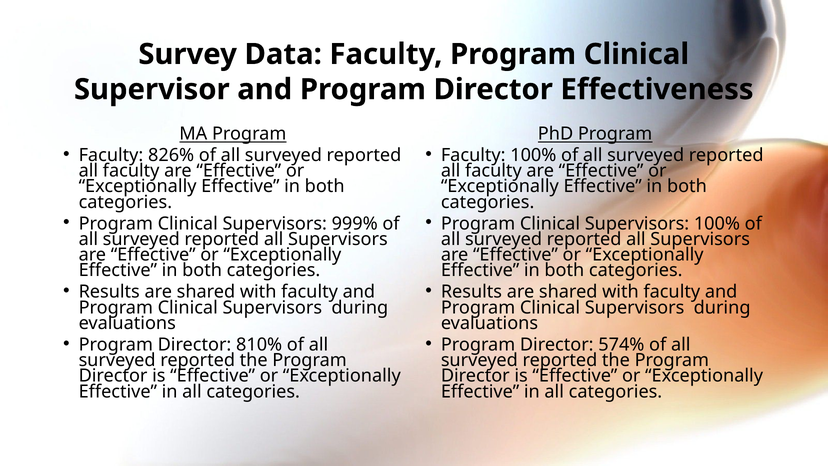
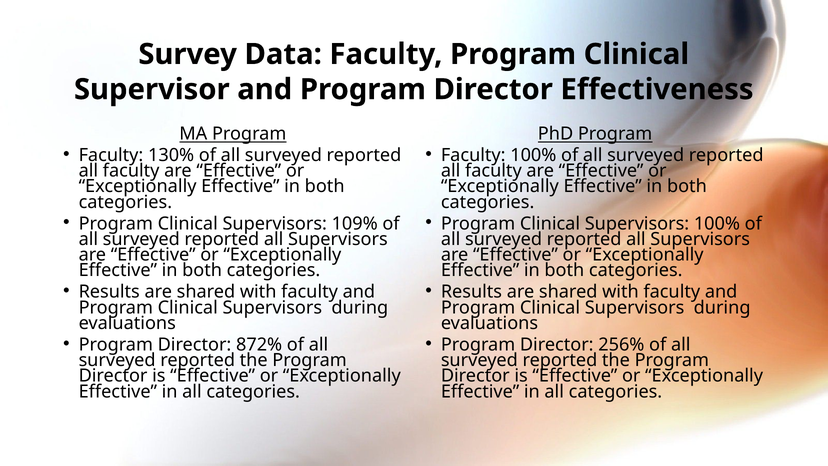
826%: 826% -> 130% (171, 155)
999%: 999% -> 109% (355, 223)
810%: 810% -> 872% (259, 344)
574%: 574% -> 256% (621, 344)
